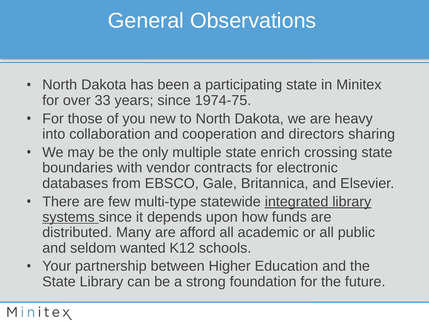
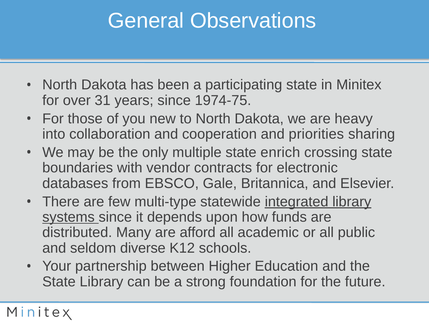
33: 33 -> 31 (103, 100)
directors: directors -> priorities (316, 134)
wanted: wanted -> diverse (143, 248)
